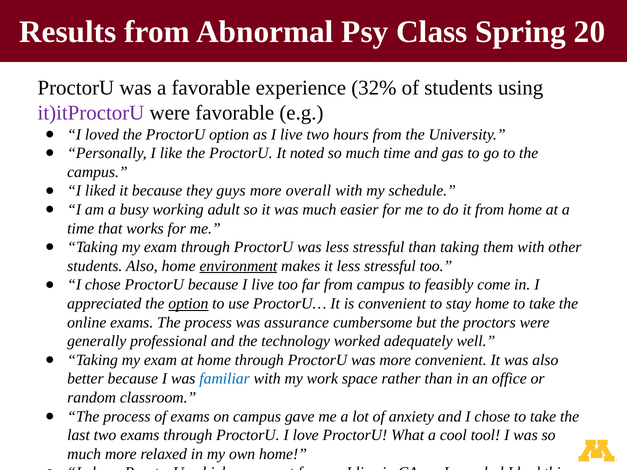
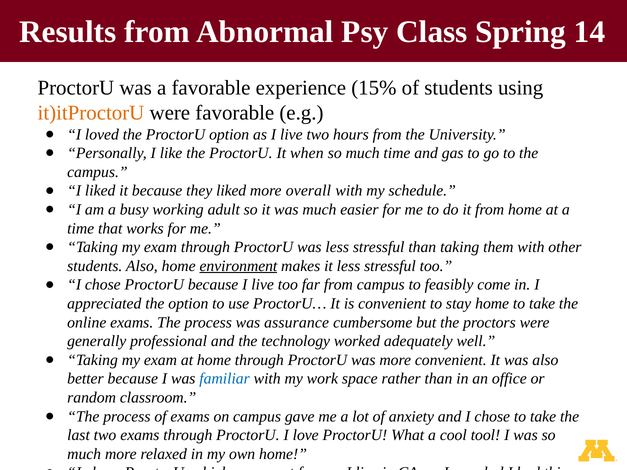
20: 20 -> 14 (590, 32)
32%: 32% -> 15% (374, 88)
it)itProctorU colour: purple -> orange (91, 113)
noted: noted -> when (307, 153)
they guys: guys -> liked (231, 191)
option underline: present -> none (188, 304)
